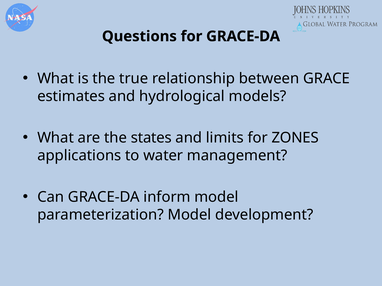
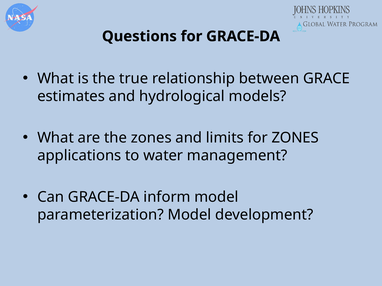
the states: states -> zones (151, 138)
